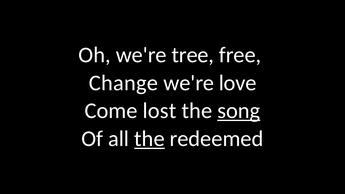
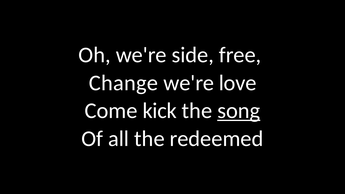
tree: tree -> side (193, 55)
lost: lost -> kick (160, 111)
the underline: present -> none (149, 139)
